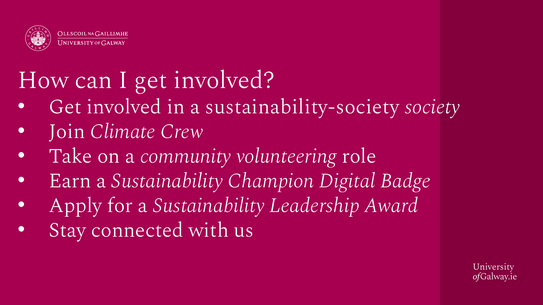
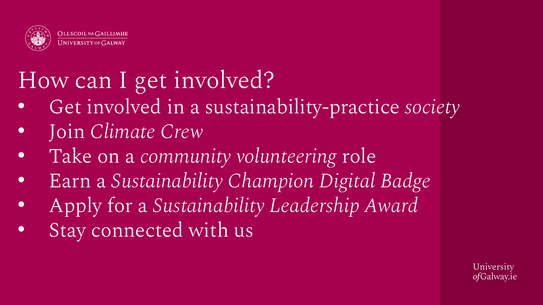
sustainability-society: sustainability-society -> sustainability-practice (302, 107)
